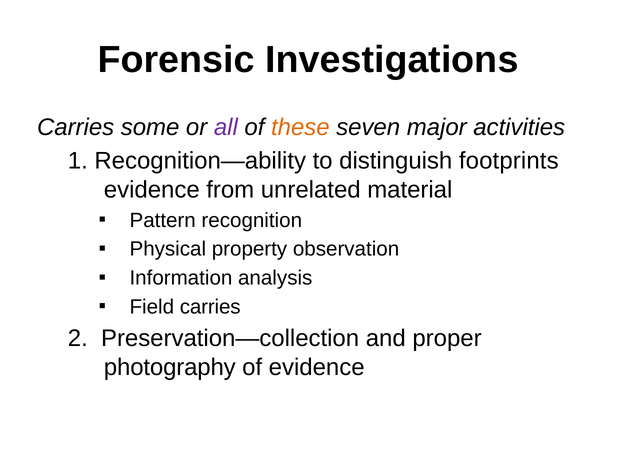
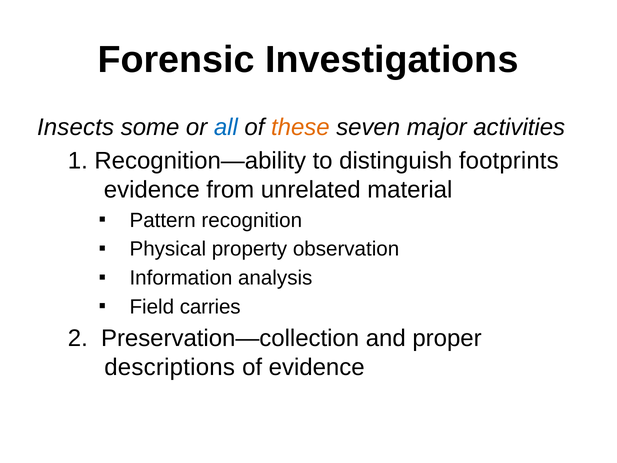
Carries: Carries -> Insects (76, 127)
all colour: purple -> blue (226, 127)
photography: photography -> descriptions (170, 367)
